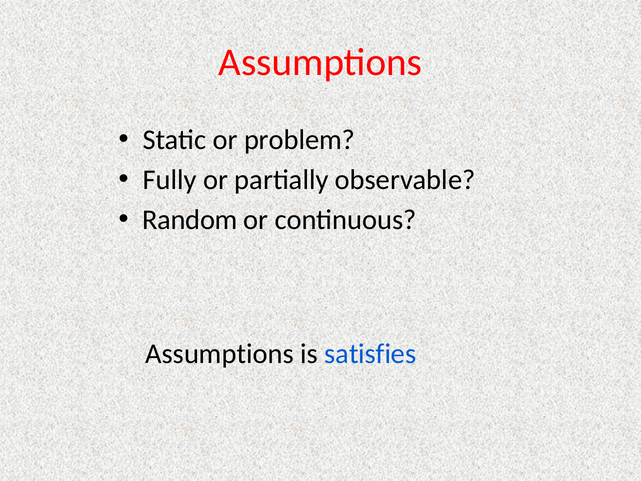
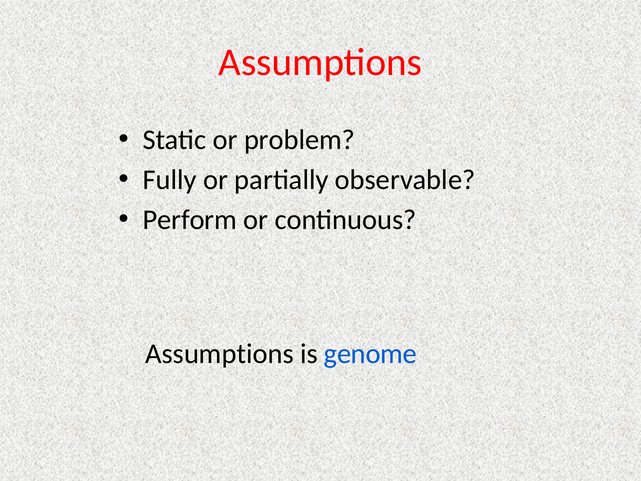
Random: Random -> Perform (190, 220)
satisfies: satisfies -> genome (370, 353)
